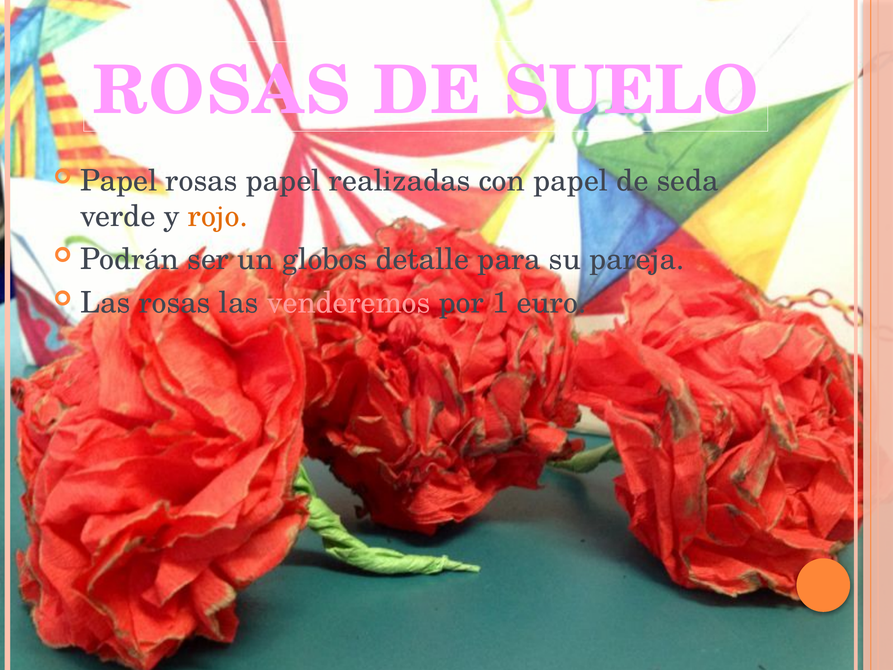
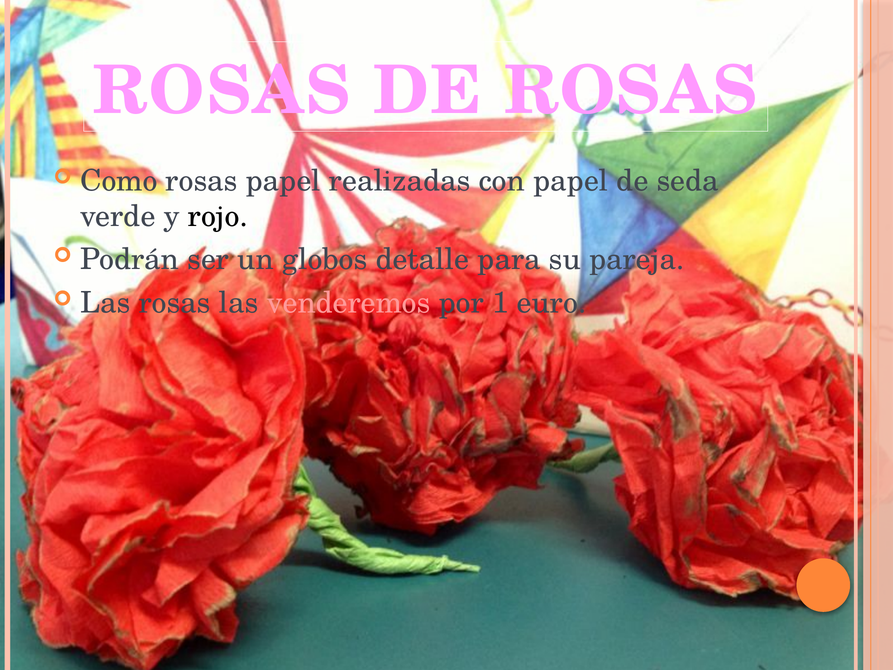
DE SUELO: SUELO -> ROSAS (631, 91)
Papel: Papel -> Como (119, 181)
rojo colour: orange -> black (218, 216)
